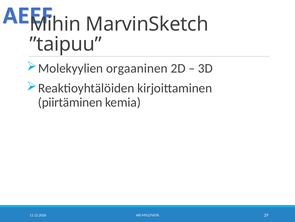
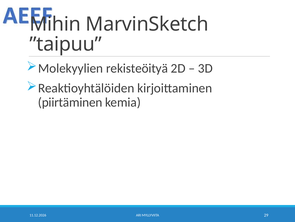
orgaaninen: orgaaninen -> rekisteöityä (137, 68)
